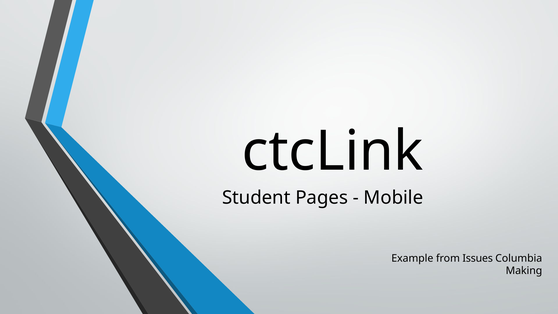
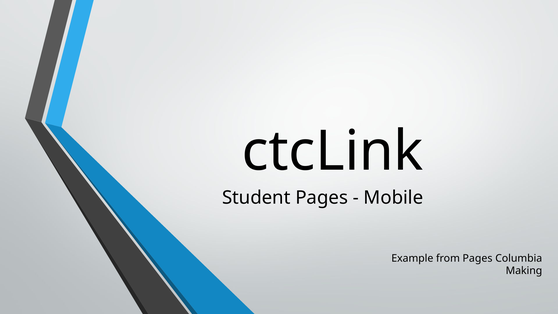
from Issues: Issues -> Pages (478, 258)
